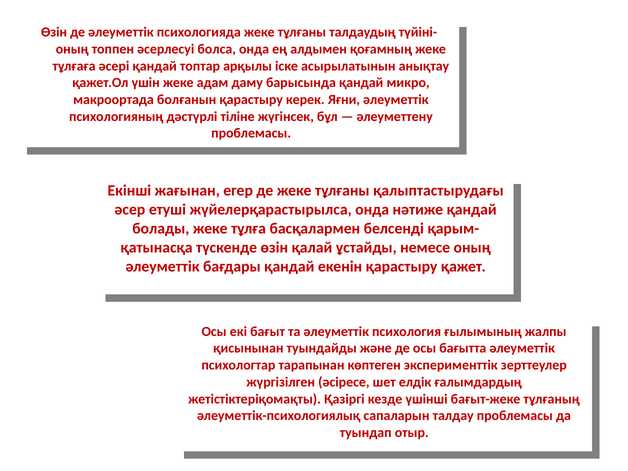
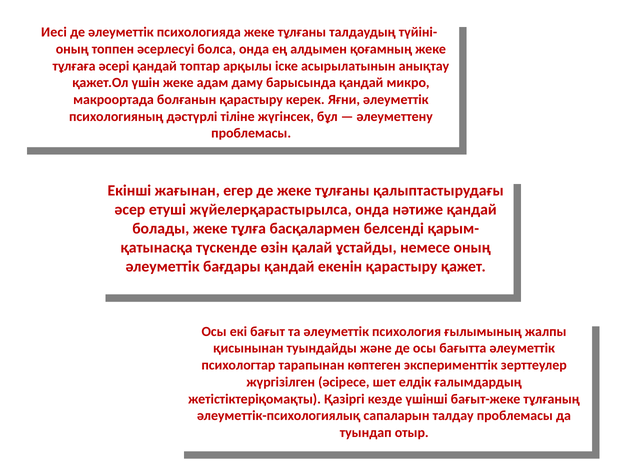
Өзін: Өзін -> Иесі (54, 32)
